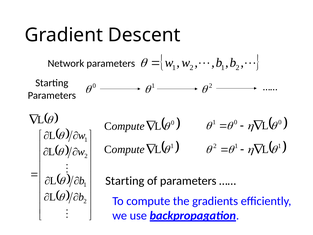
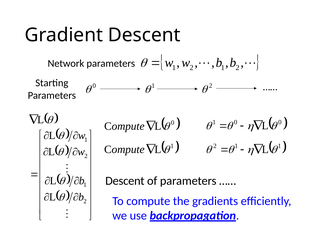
Starting: Starting -> Descent (125, 181)
